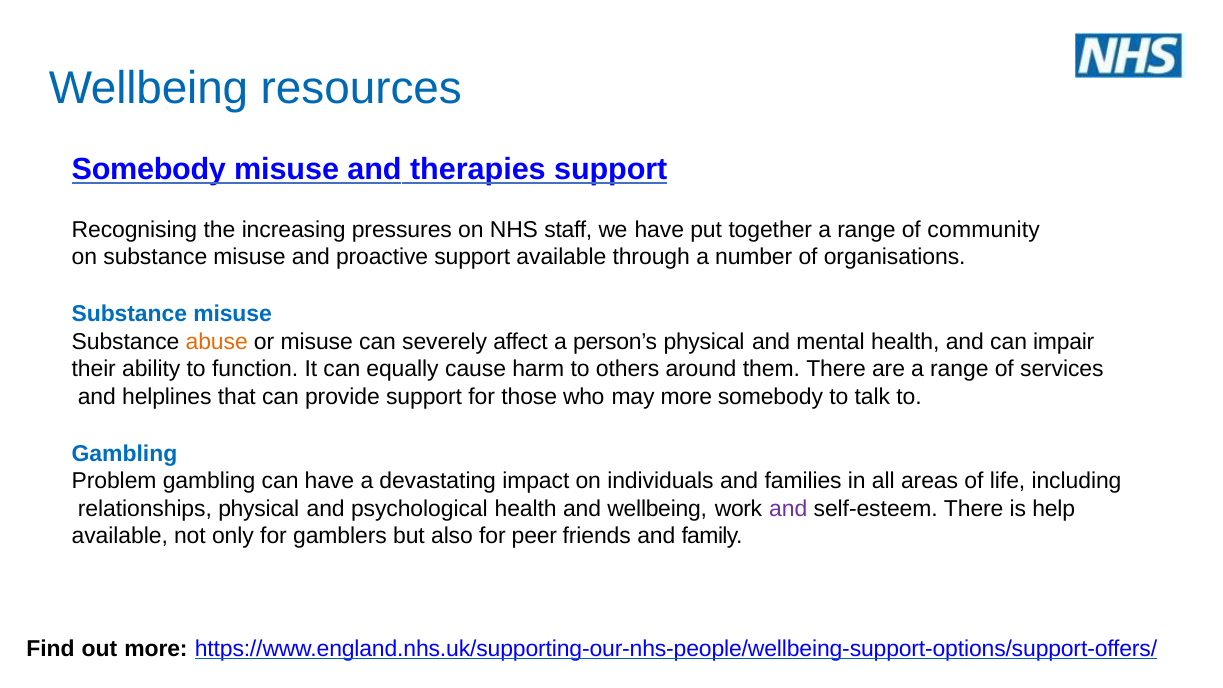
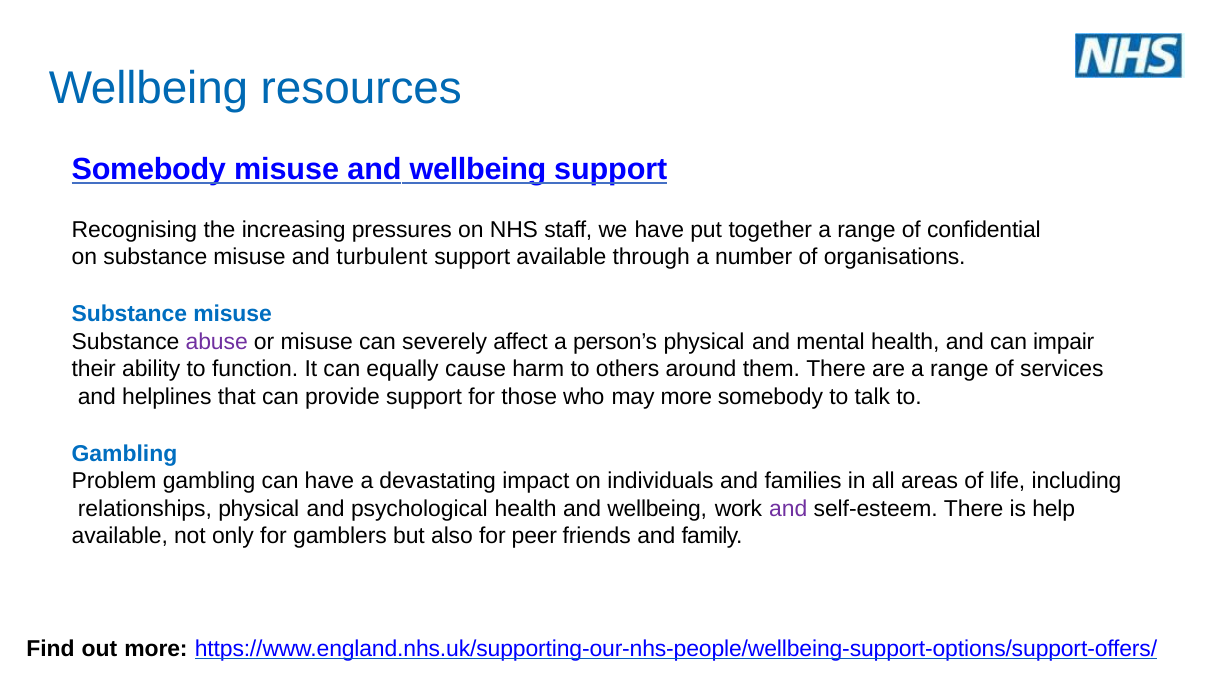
misuse and therapies: therapies -> wellbeing (478, 170)
community: community -> confidential (984, 229)
proactive: proactive -> turbulent (382, 257)
abuse colour: orange -> purple (217, 342)
